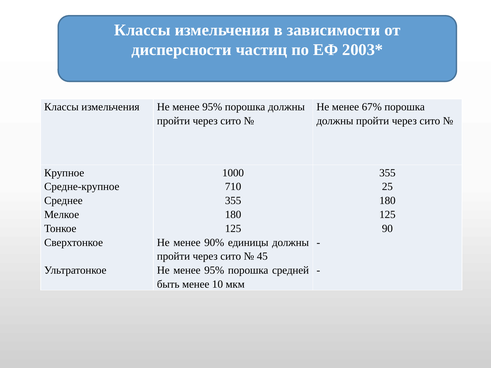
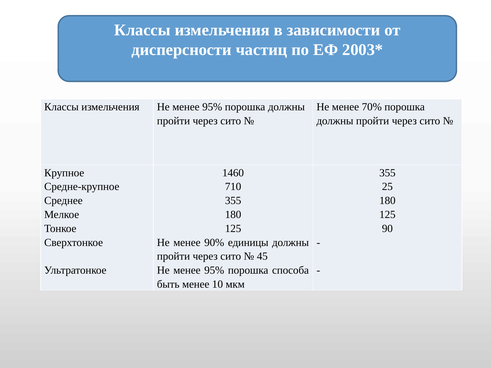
67%: 67% -> 70% (372, 107)
1000: 1000 -> 1460 (233, 173)
средней: средней -> способа (291, 270)
